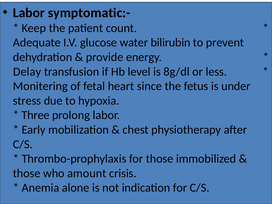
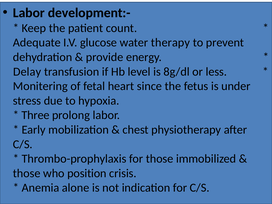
symptomatic:-: symptomatic:- -> development:- (89, 13)
bilirubin: bilirubin -> therapy (170, 43)
amount: amount -> position (87, 173)
